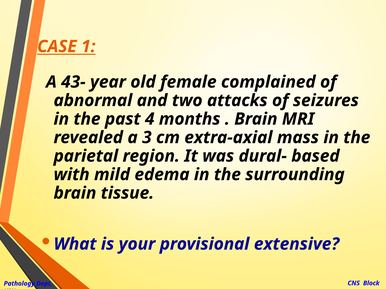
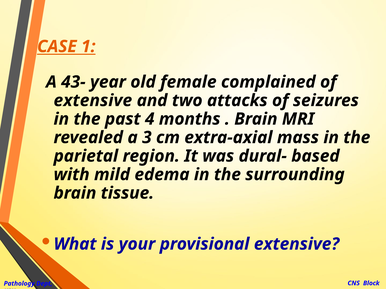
abnormal: abnormal -> extensive (93, 101)
